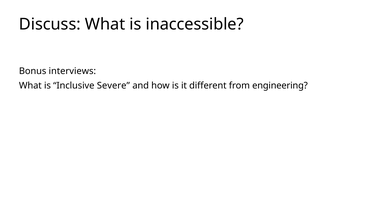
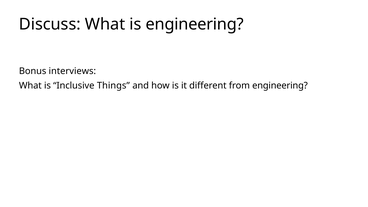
is inaccessible: inaccessible -> engineering (195, 24)
Severe: Severe -> Things (113, 86)
